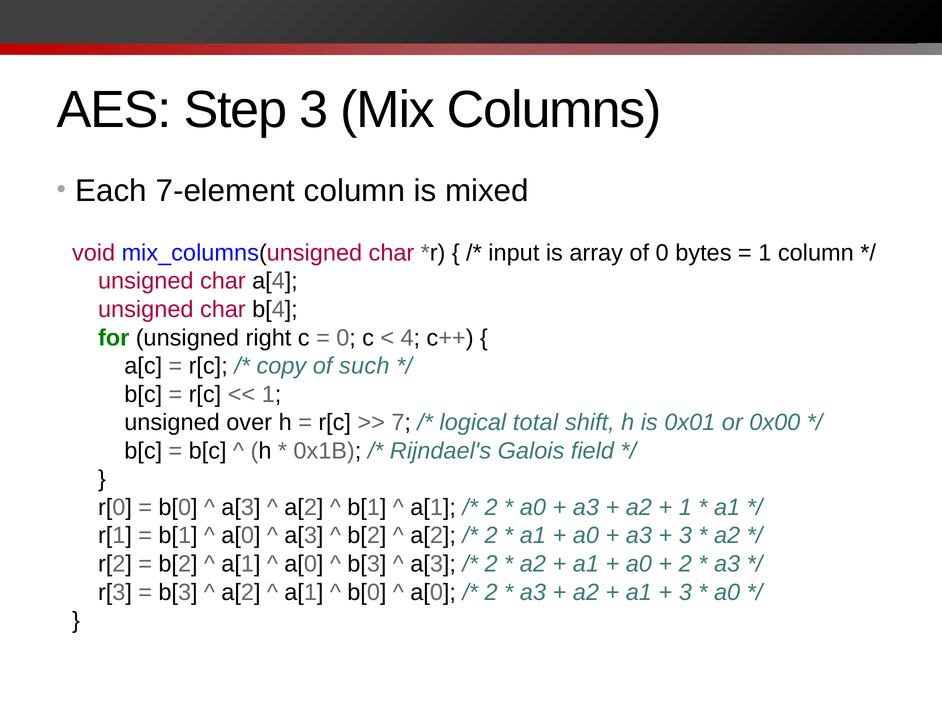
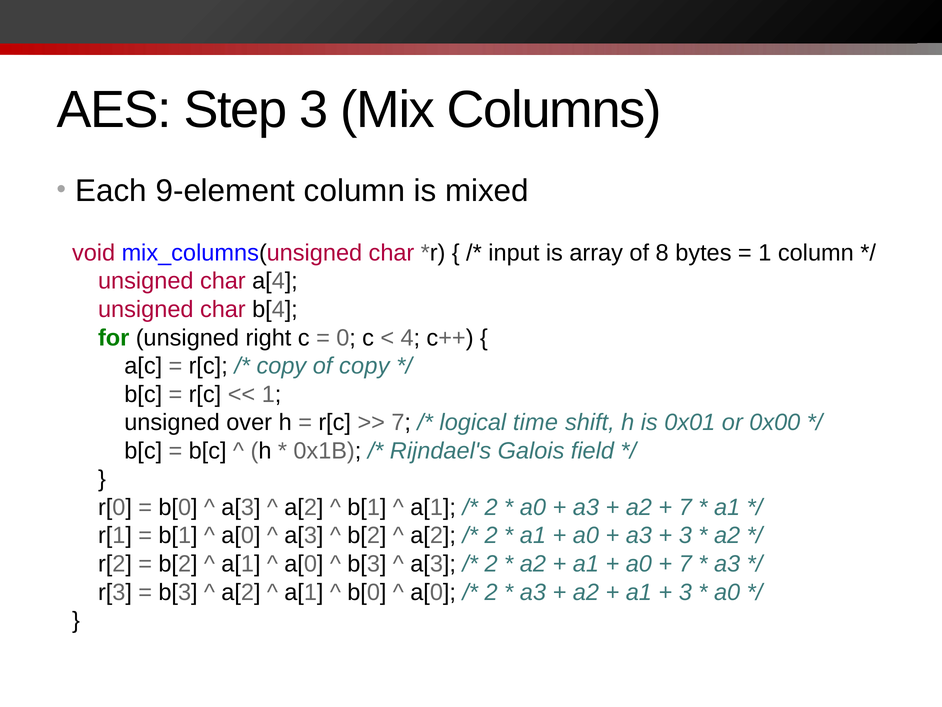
7-element: 7-element -> 9-element (225, 191)
of 0: 0 -> 8 (662, 253)
of such: such -> copy (364, 366)
total: total -> time (535, 422)
1: 1 -> 7 (685, 507)
2: 2 -> 7 (685, 564)
